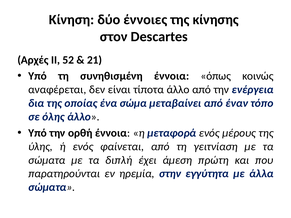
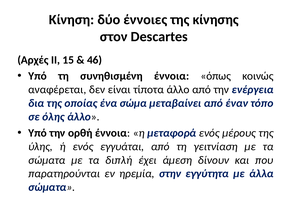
52: 52 -> 15 (68, 60)
21: 21 -> 46 (95, 60)
φαίνεται: φαίνεται -> εγγυάται (122, 147)
πρώτη: πρώτη -> δίνουν (213, 160)
